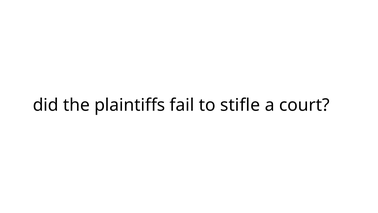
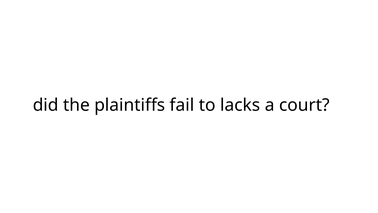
stifle: stifle -> lacks (240, 105)
